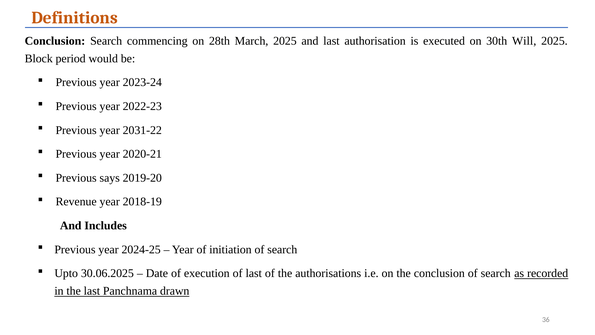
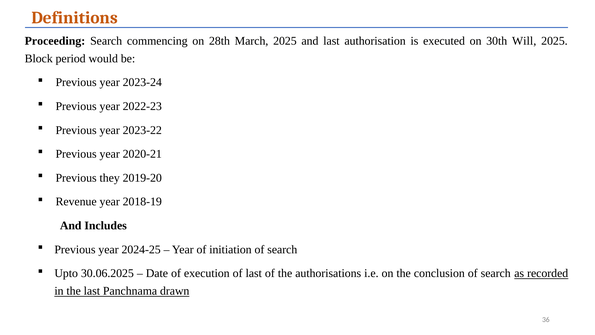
Conclusion: Conclusion -> Proceeding (55, 41)
2031-22: 2031-22 -> 2023-22 (142, 130)
says: says -> they (110, 178)
